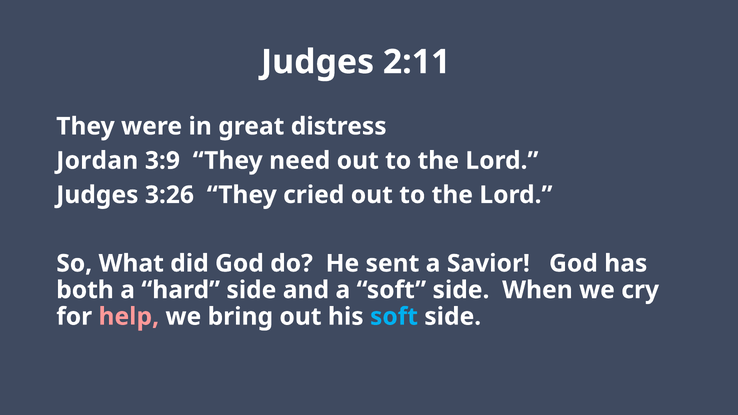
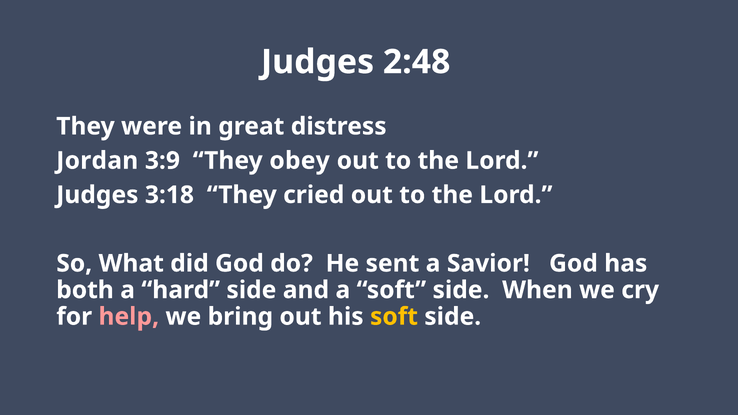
2:11: 2:11 -> 2:48 (417, 62)
need: need -> obey (300, 161)
3:26: 3:26 -> 3:18 (169, 195)
soft colour: light blue -> yellow (394, 317)
